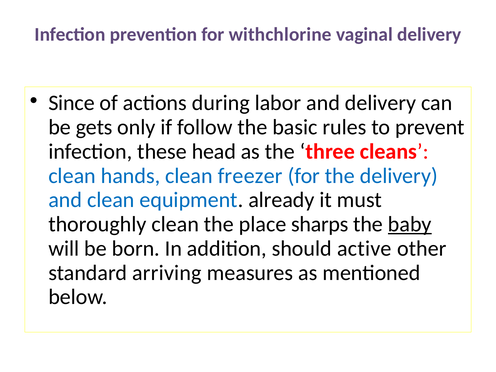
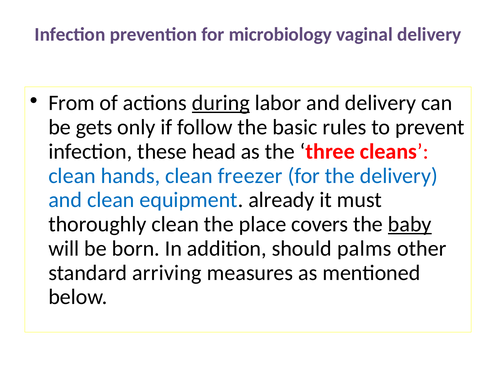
withchlorine: withchlorine -> microbiology (280, 34)
Since: Since -> From (72, 103)
during underline: none -> present (221, 103)
sharps: sharps -> covers (320, 224)
active: active -> palms (364, 249)
